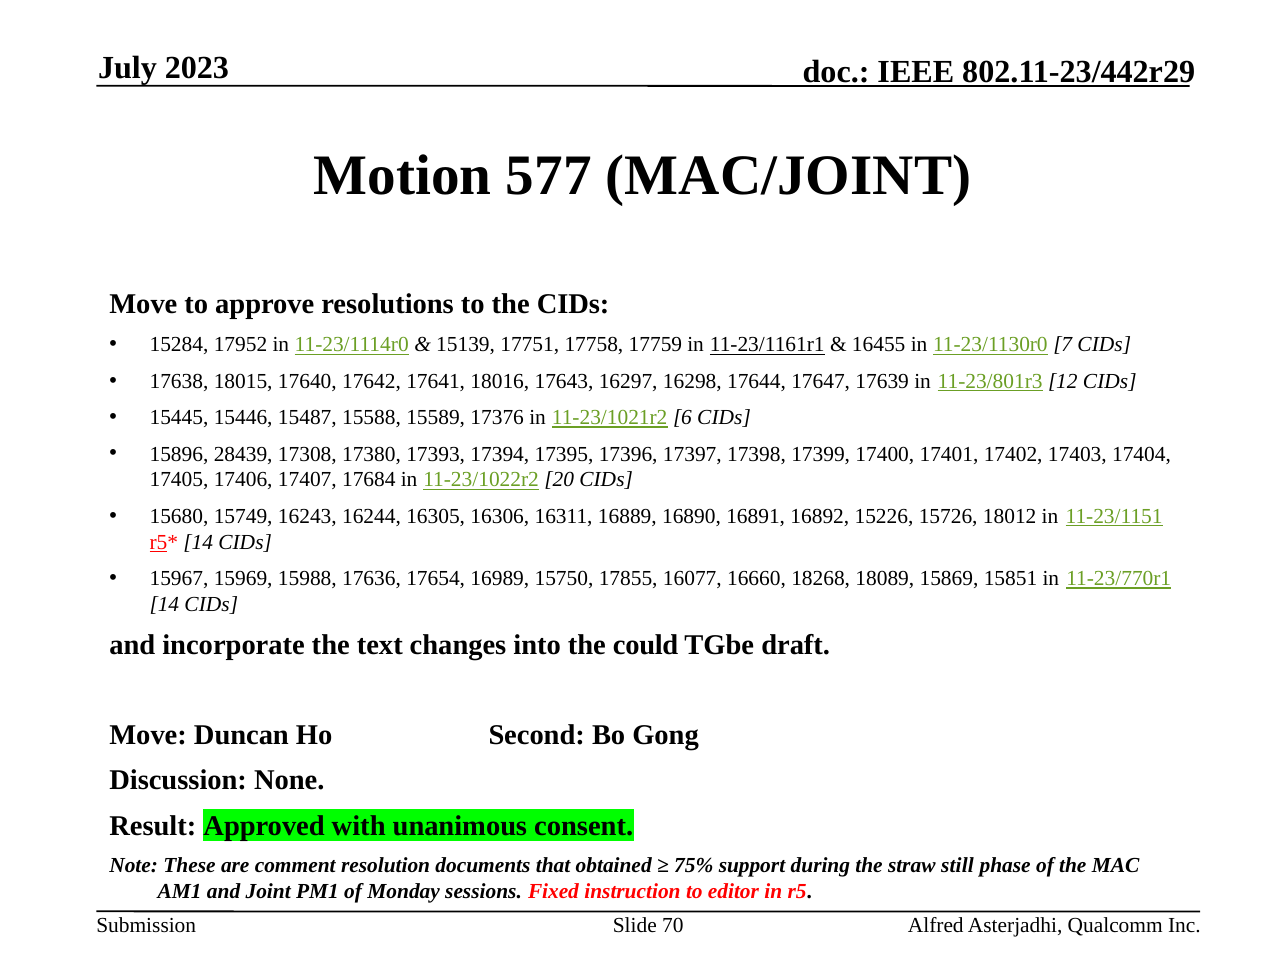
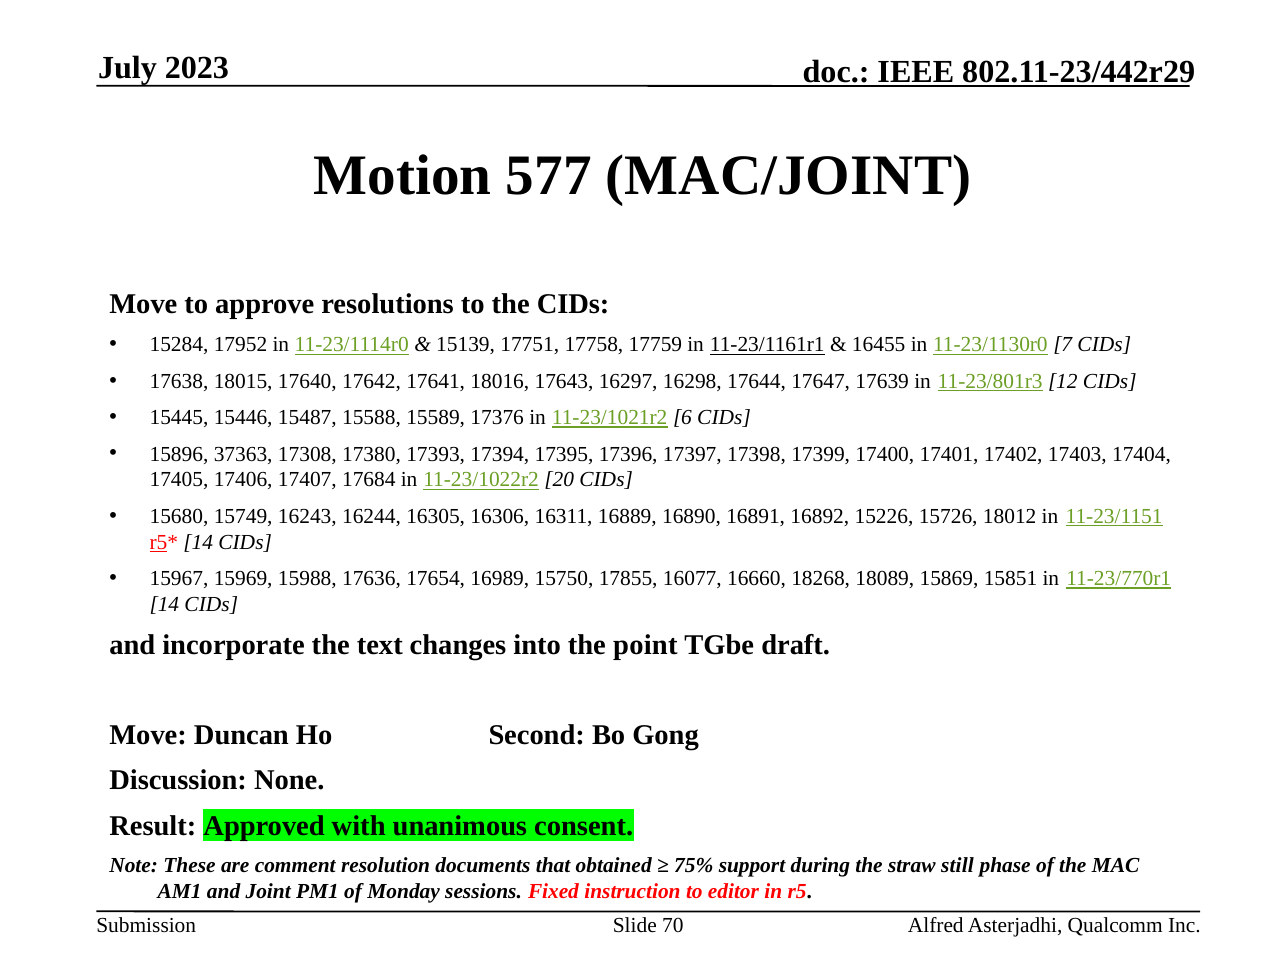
28439: 28439 -> 37363 (243, 454)
could: could -> point (645, 645)
